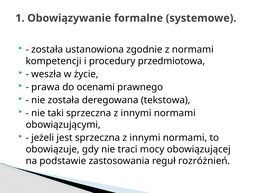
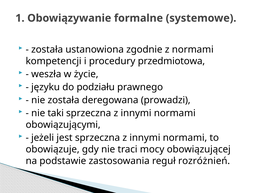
prawa: prawa -> języku (46, 87)
ocenami: ocenami -> podziału (96, 87)
tekstowa: tekstowa -> prowadzi (166, 100)
